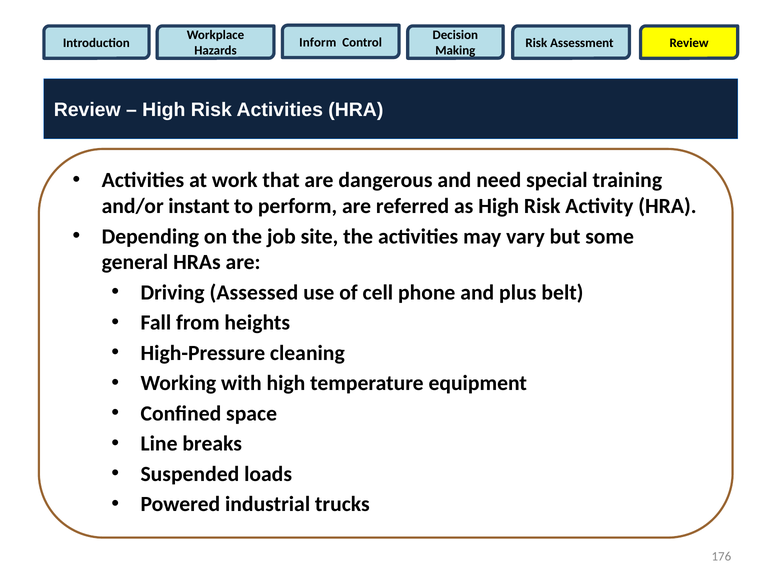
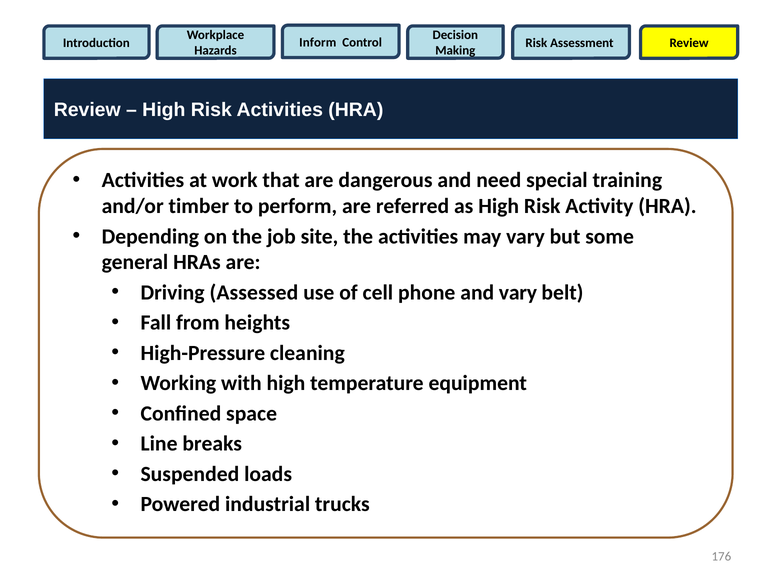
instant: instant -> timber (199, 206)
and plus: plus -> vary (518, 293)
